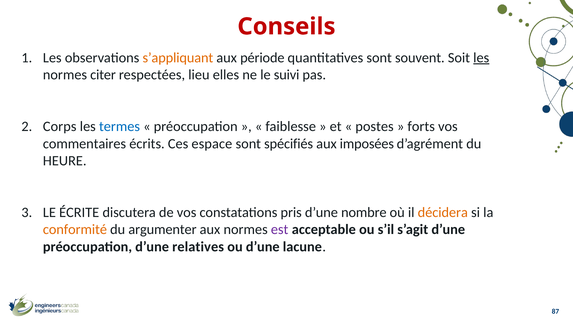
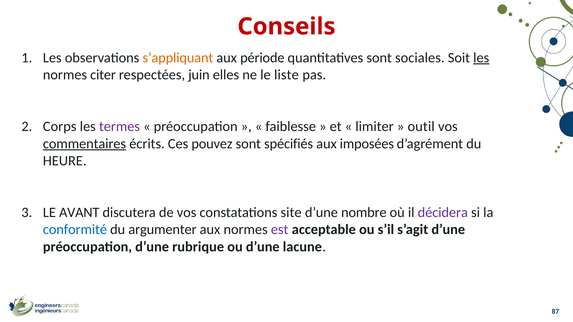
souvent: souvent -> sociales (420, 58)
lieu: lieu -> juin (199, 75)
suivi: suivi -> liste (286, 75)
termes colour: blue -> purple (119, 127)
postes: postes -> limiter (375, 127)
forts: forts -> outil (421, 127)
commentaires underline: none -> present (84, 144)
espace: espace -> pouvez (212, 144)
ÉCRITE: ÉCRITE -> AVANT (79, 213)
pris: pris -> site (291, 213)
décidera colour: orange -> purple (443, 213)
conformité colour: orange -> blue (75, 230)
relatives: relatives -> rubrique (198, 247)
